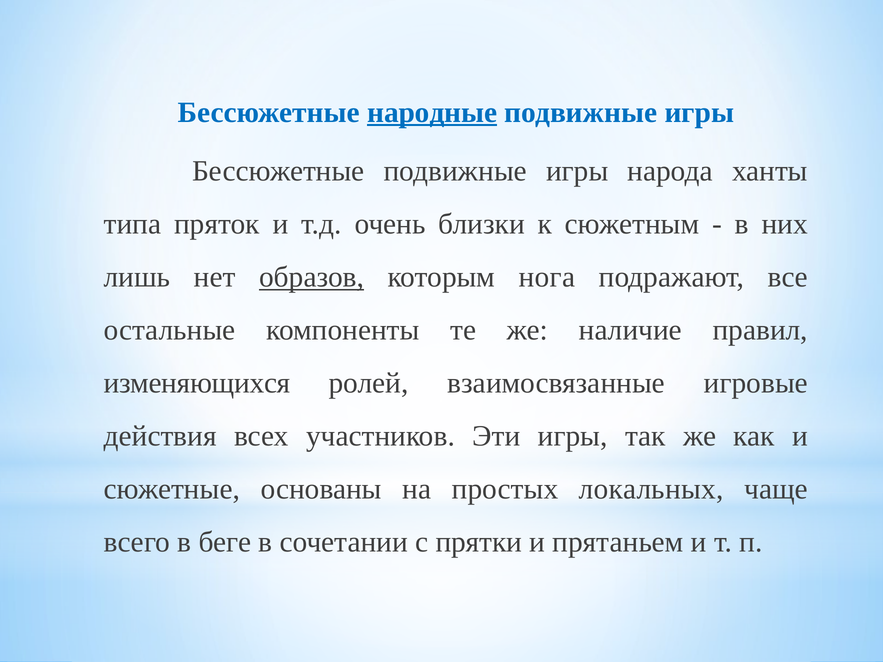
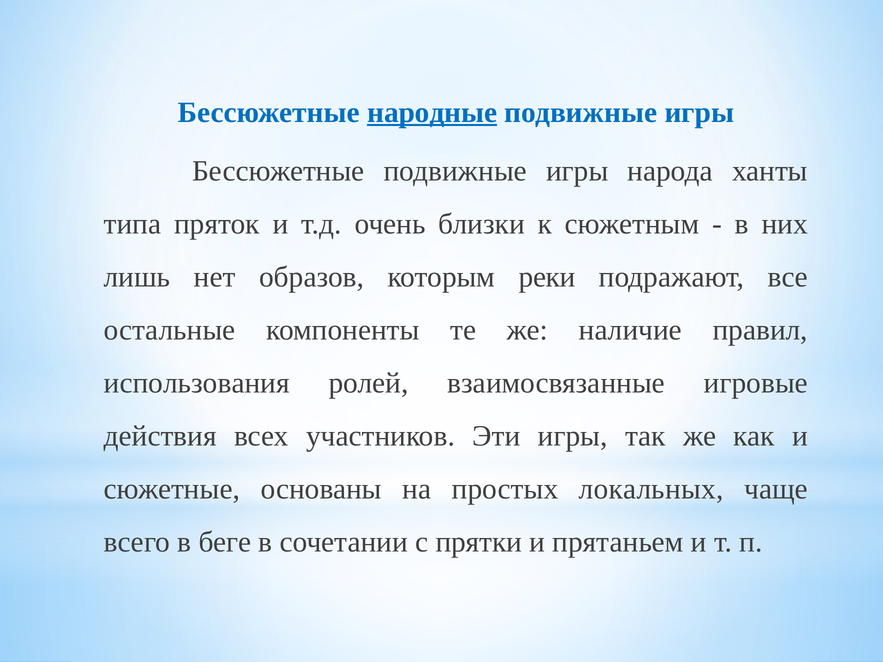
образов underline: present -> none (312, 277)
нога: нога -> реки (547, 277)
изменяющихся: изменяющихся -> использования (197, 383)
